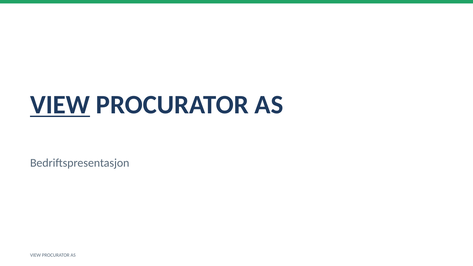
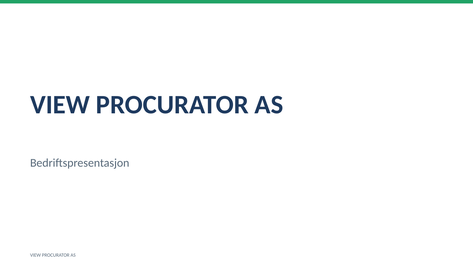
VIEW underline: present -> none (60, 105)
